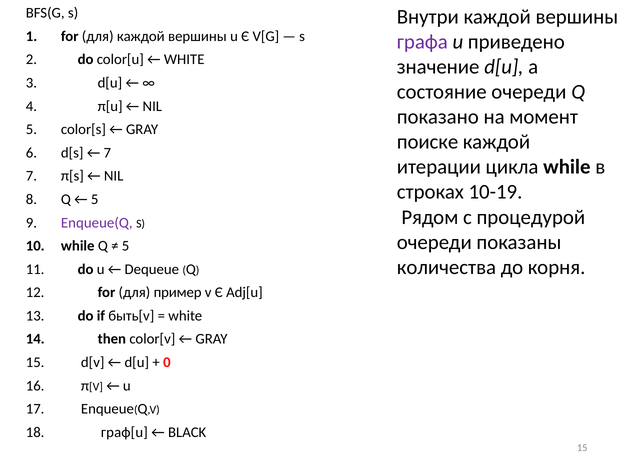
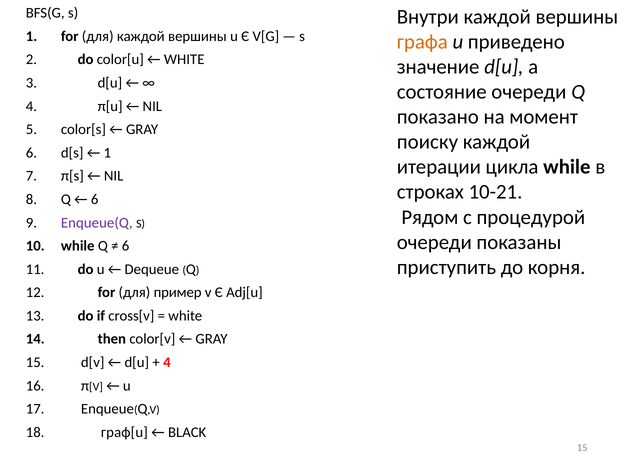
графа colour: purple -> orange (422, 42)
поиске: поиске -> поиску (427, 142)
7: 7 -> 1 (107, 153)
10-19: 10-19 -> 10-21 (495, 192)
5: 5 -> 6 (95, 199)
5: 5 -> 6 (126, 246)
количества: количества -> приступить (446, 267)
быть[v: быть[v -> cross[v (131, 316)
0: 0 -> 4 (167, 362)
